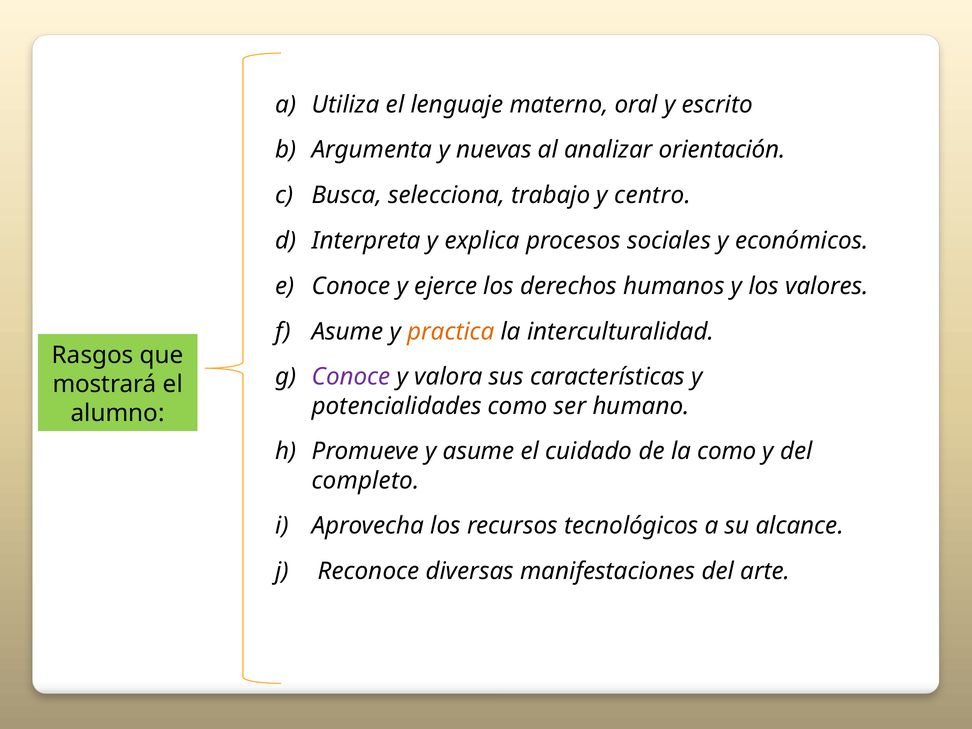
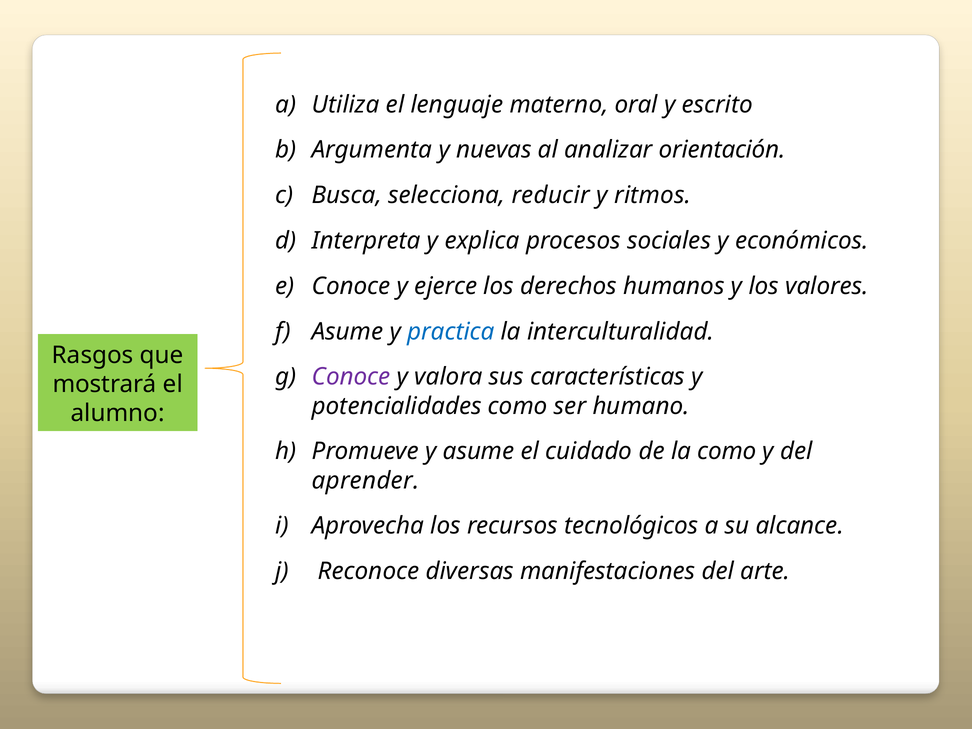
trabajo: trabajo -> reducir (551, 195)
centro: centro -> ritmos (653, 195)
practica colour: orange -> blue (451, 331)
completo: completo -> aprender (366, 481)
